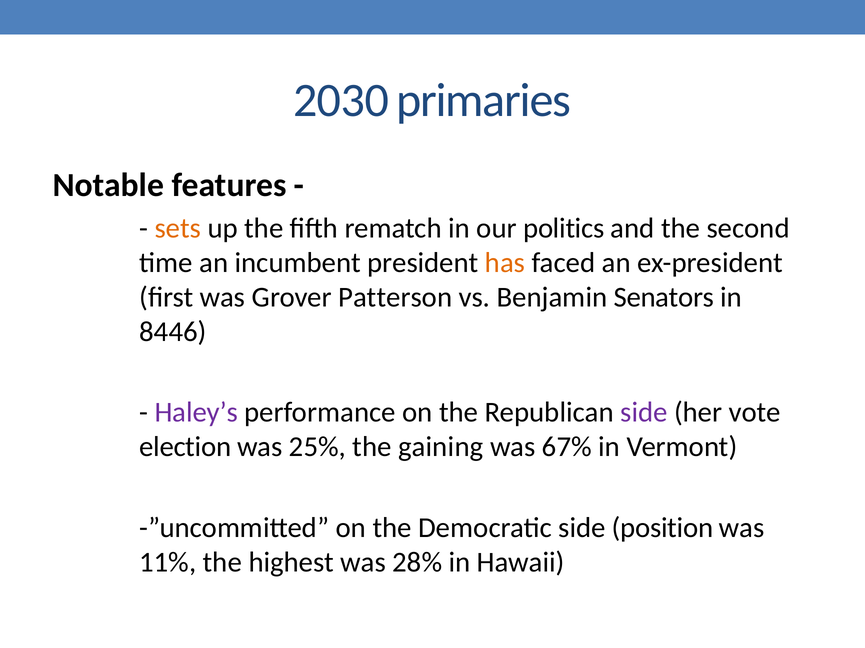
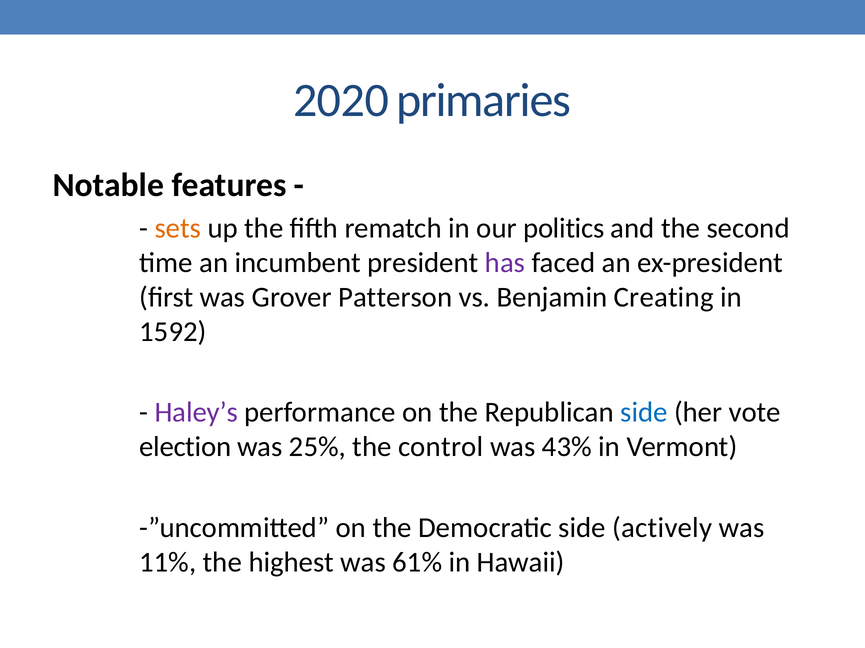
2030: 2030 -> 2020 (341, 101)
has colour: orange -> purple (505, 263)
Senators: Senators -> Creating (664, 298)
8446: 8446 -> 1592 (173, 332)
side colour: purple -> blue (644, 413)
gaining: gaining -> control (441, 448)
67%: 67% -> 43% (567, 448)
position: position -> actively (662, 528)
28%: 28% -> 61% (417, 563)
